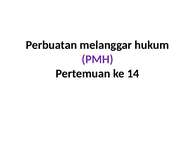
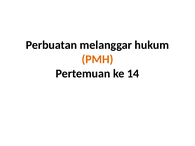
PMH colour: purple -> orange (97, 59)
